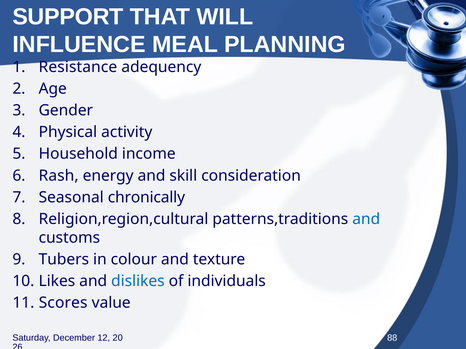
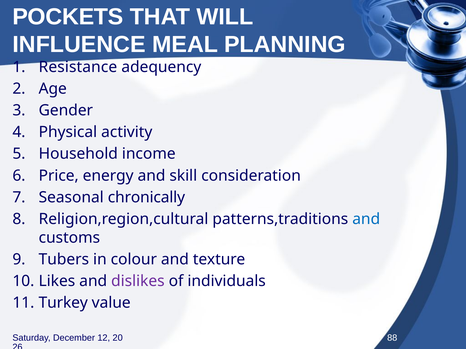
SUPPORT: SUPPORT -> POCKETS (68, 17)
Rash: Rash -> Price (59, 176)
dislikes colour: blue -> purple (138, 281)
Scores: Scores -> Turkey (63, 303)
